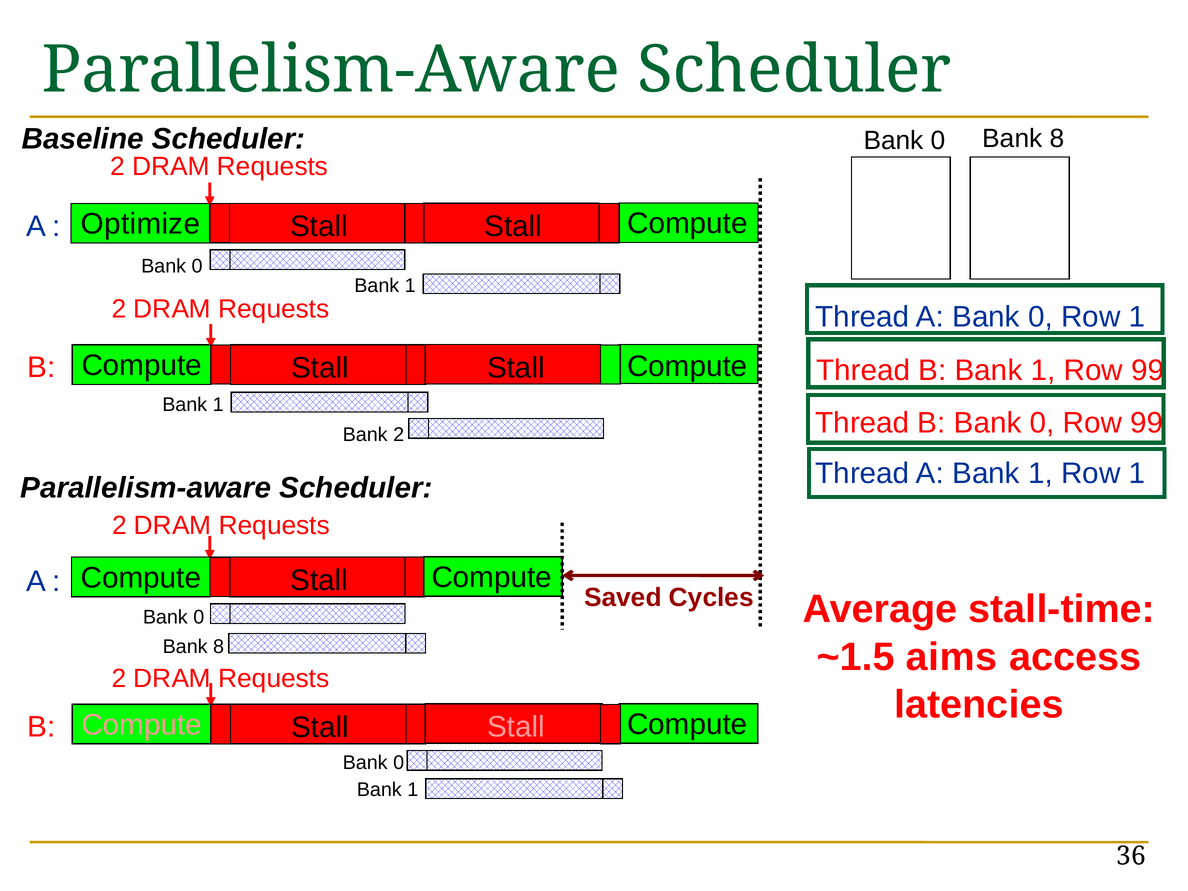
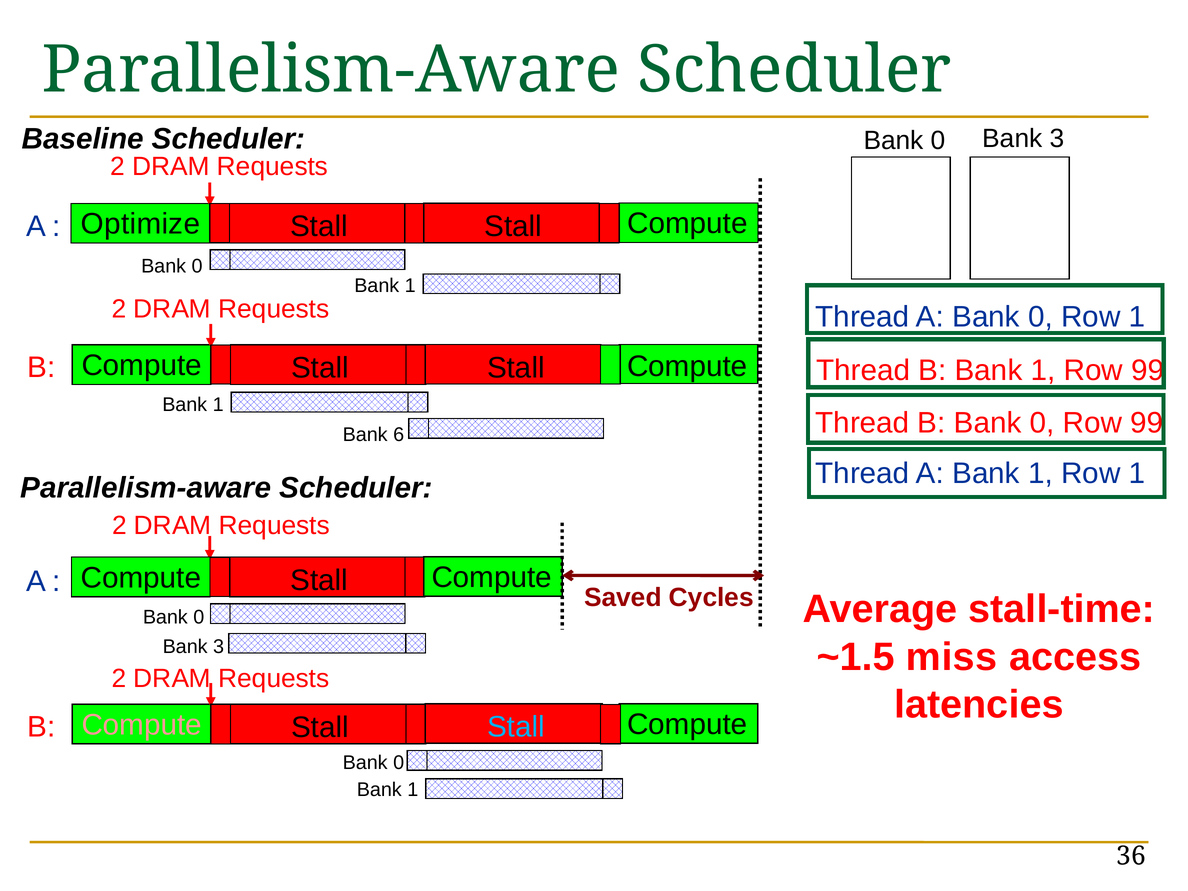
0 Bank 8: 8 -> 3 (1057, 139)
Bank 2: 2 -> 6 (399, 435)
8: 8 -> 3 (219, 647)
aims: aims -> miss (952, 657)
Stall colour: pink -> light blue (516, 727)
